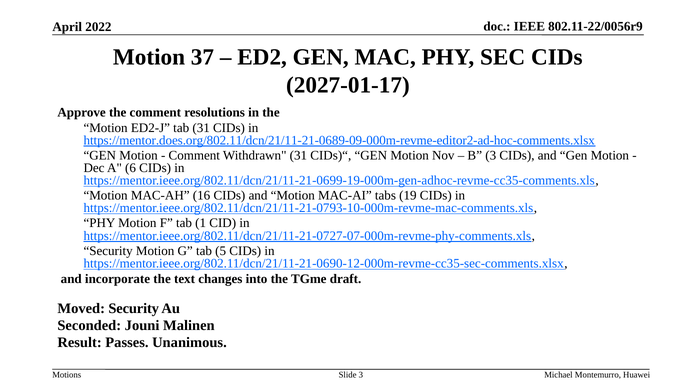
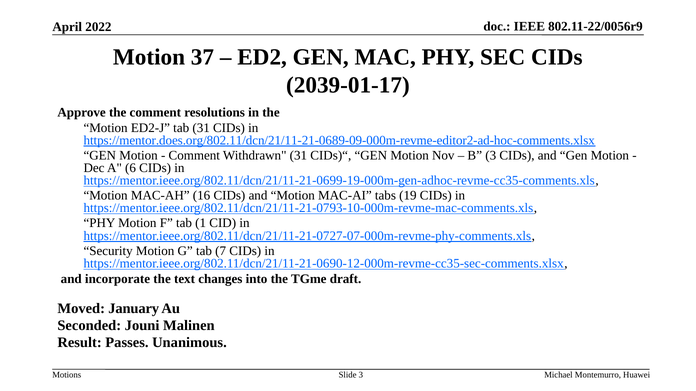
2027-01-17: 2027-01-17 -> 2039-01-17 (348, 85)
5: 5 -> 7 (221, 251)
Moved Security: Security -> January (134, 309)
